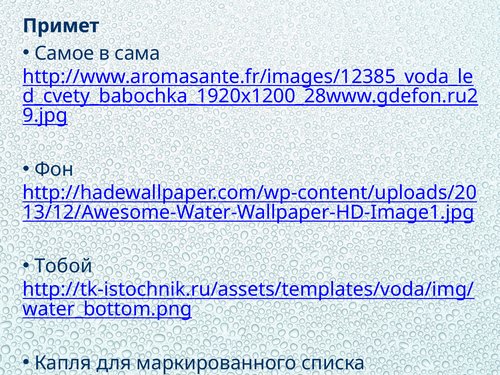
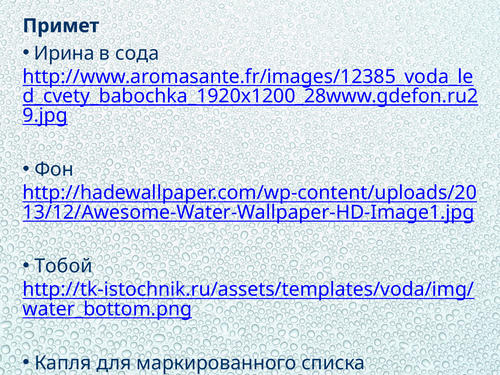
Самое: Самое -> Ирина (64, 53)
сама: сама -> сода (137, 53)
